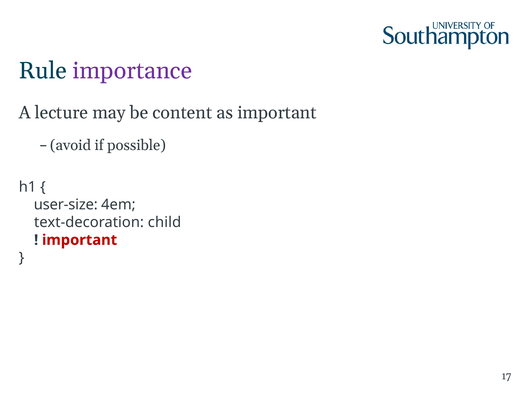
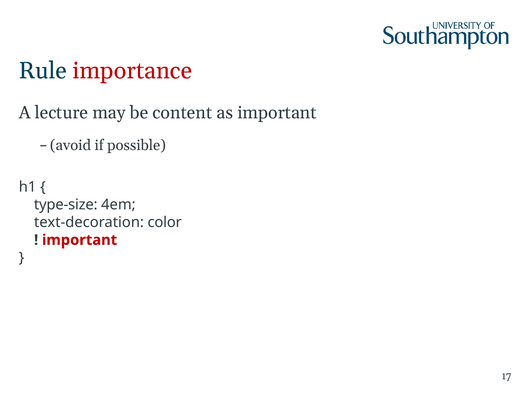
importance colour: purple -> red (132, 71)
user-size: user-size -> type-size (66, 204)
child: child -> color (165, 222)
